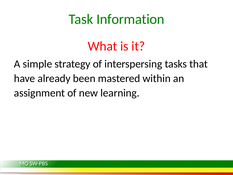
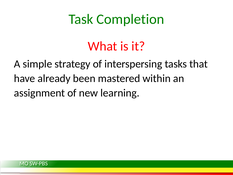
Information: Information -> Completion (130, 19)
